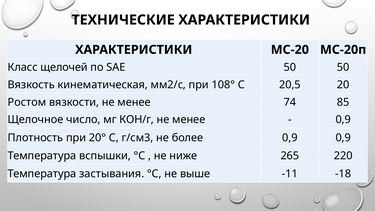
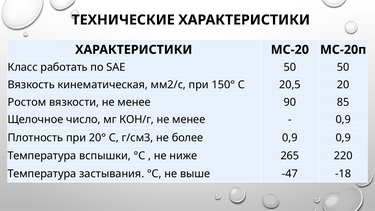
щелочей: щелочей -> работать (64, 67)
108°: 108° -> 150° (223, 85)
74: 74 -> 90 (290, 102)
-11: -11 -> -47 (290, 174)
